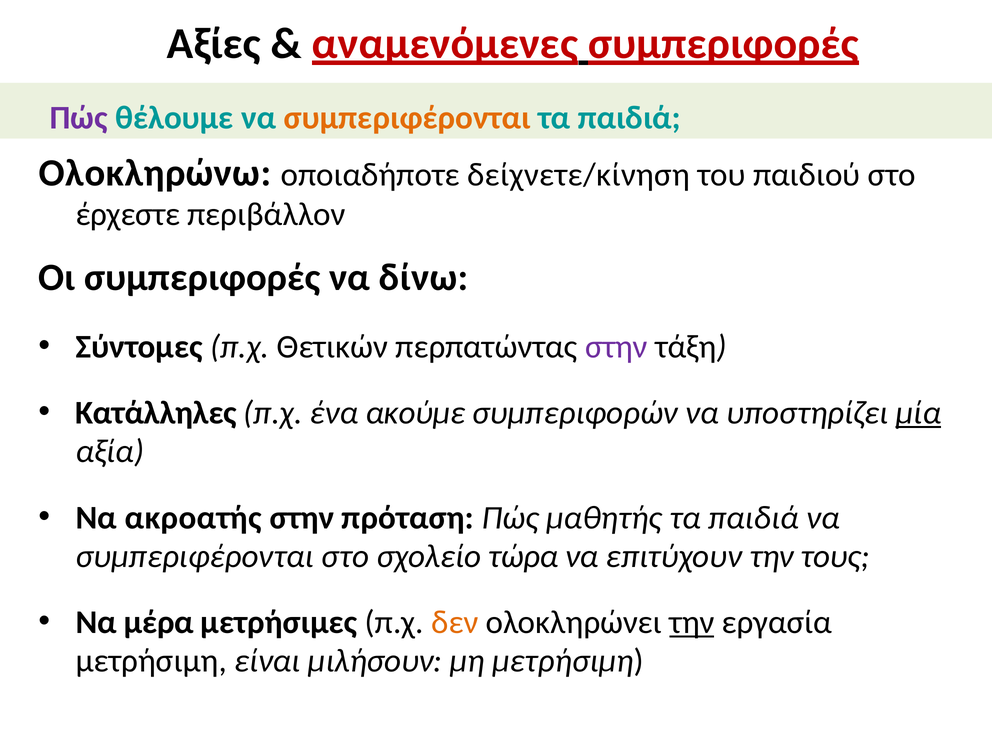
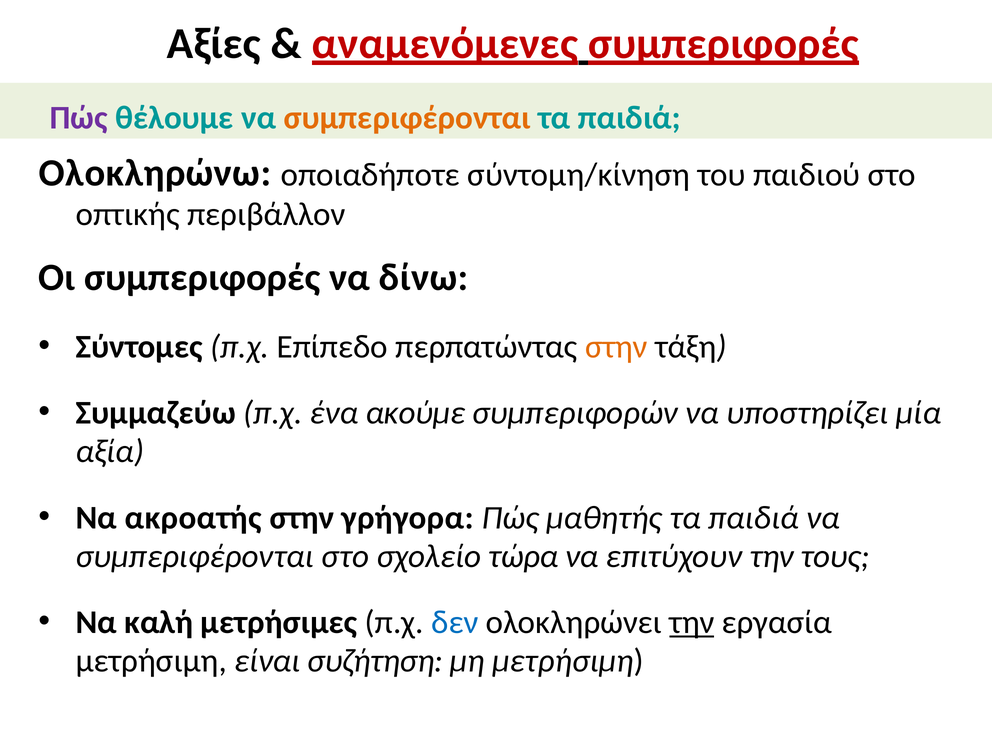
δείχνετε/κίνηση: δείχνετε/κίνηση -> σύντομη/κίνηση (579, 175)
έρχεστε: έρχεστε -> οπτικής (128, 214)
Θετικών: Θετικών -> Επίπεδο (332, 347)
στην colour: purple -> orange (616, 347)
Κατάλληλες: Κατάλληλες -> Συμμαζεύω (156, 413)
μία underline: present -> none (918, 413)
πρόταση: πρόταση -> γρήγορα (408, 518)
μέρα: μέρα -> καλή (159, 622)
δεν colour: orange -> blue (455, 622)
μιλήσουν: μιλήσουν -> συζήτηση (375, 661)
